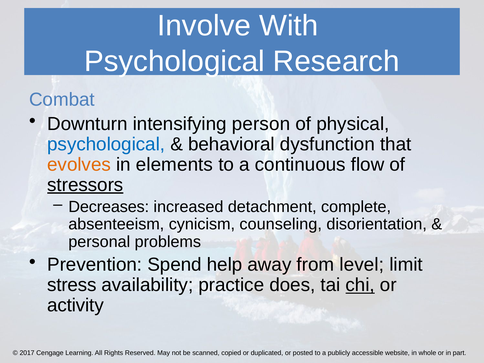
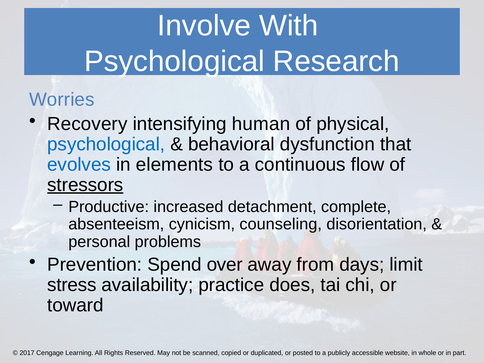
Combat: Combat -> Worries (62, 100)
Downturn: Downturn -> Recovery (87, 124)
person: person -> human (261, 124)
evolves colour: orange -> blue (79, 165)
Decreases: Decreases -> Productive (109, 207)
help: help -> over (225, 265)
level: level -> days (362, 265)
chi underline: present -> none (360, 285)
activity: activity -> toward (75, 305)
